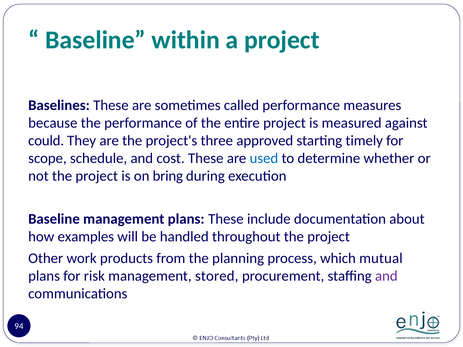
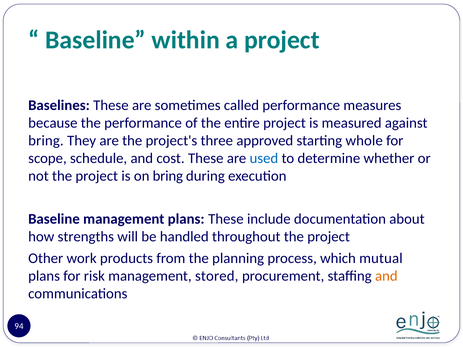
could: could -> bring (46, 141)
timely: timely -> whole (364, 141)
examples: examples -> strengths (86, 237)
and colour: purple -> orange (386, 276)
